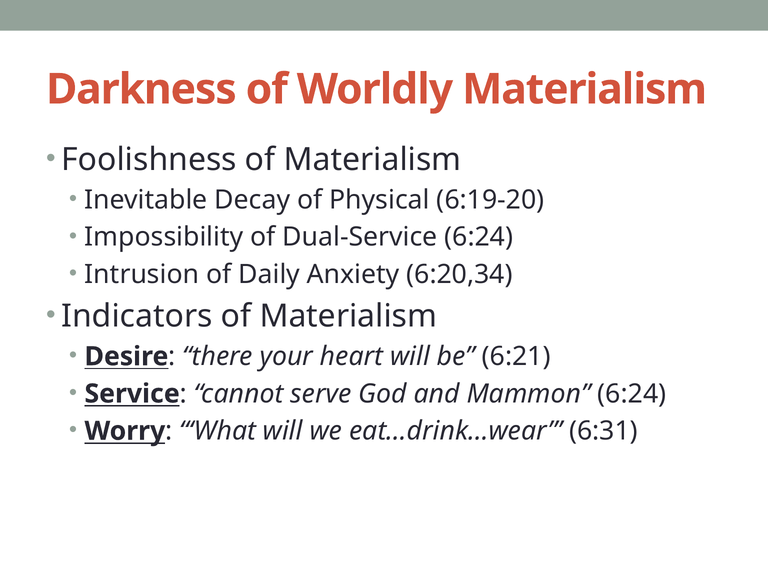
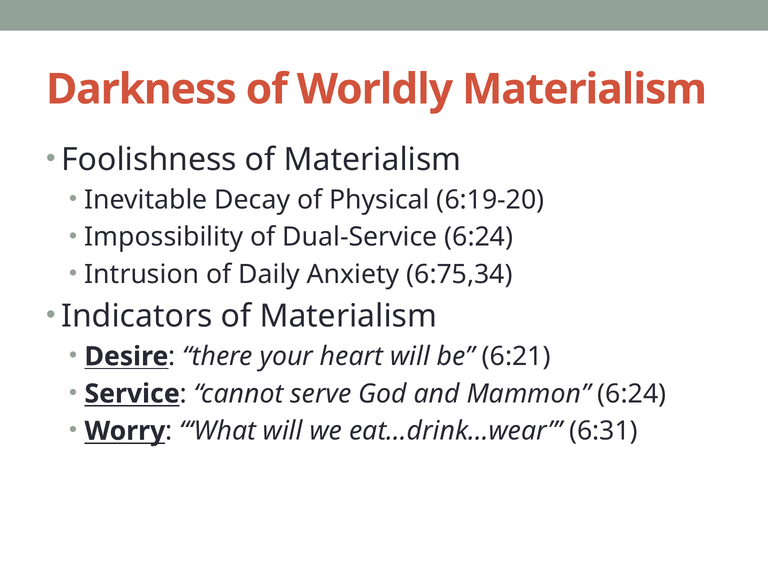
6:20,34: 6:20,34 -> 6:75,34 (459, 274)
